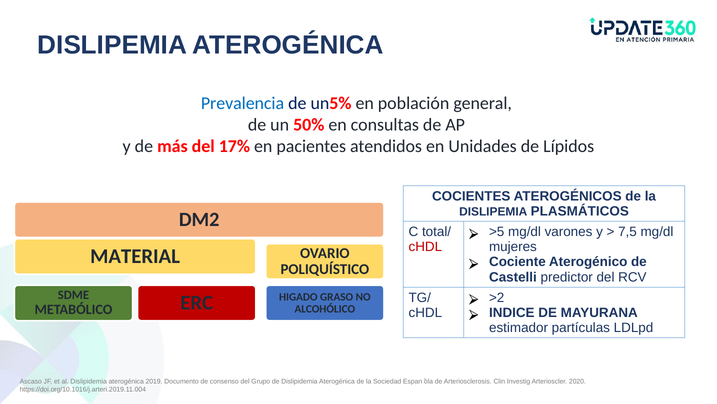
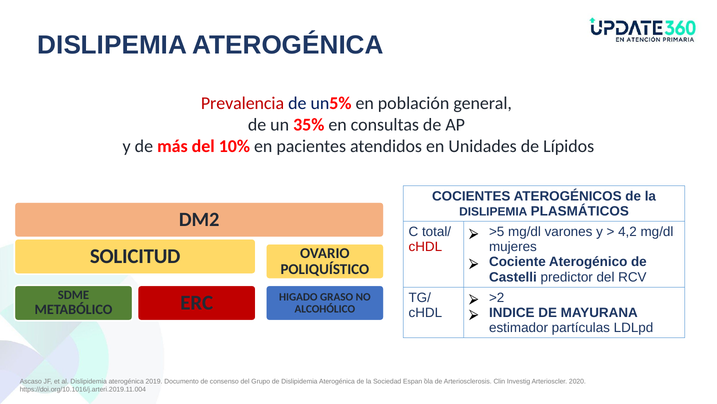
Prevalencia colour: blue -> red (243, 103)
50%: 50% -> 35% (309, 125)
17%: 17% -> 10% (234, 146)
7,5: 7,5 -> 4,2 (627, 231)
MATERIAL: MATERIAL -> SOLICITUD (135, 256)
